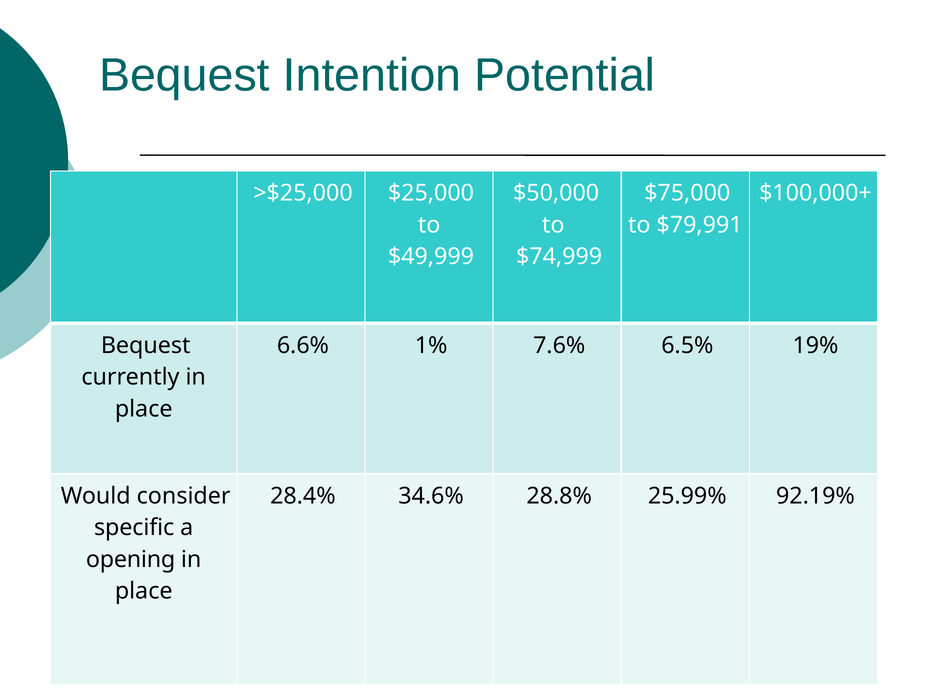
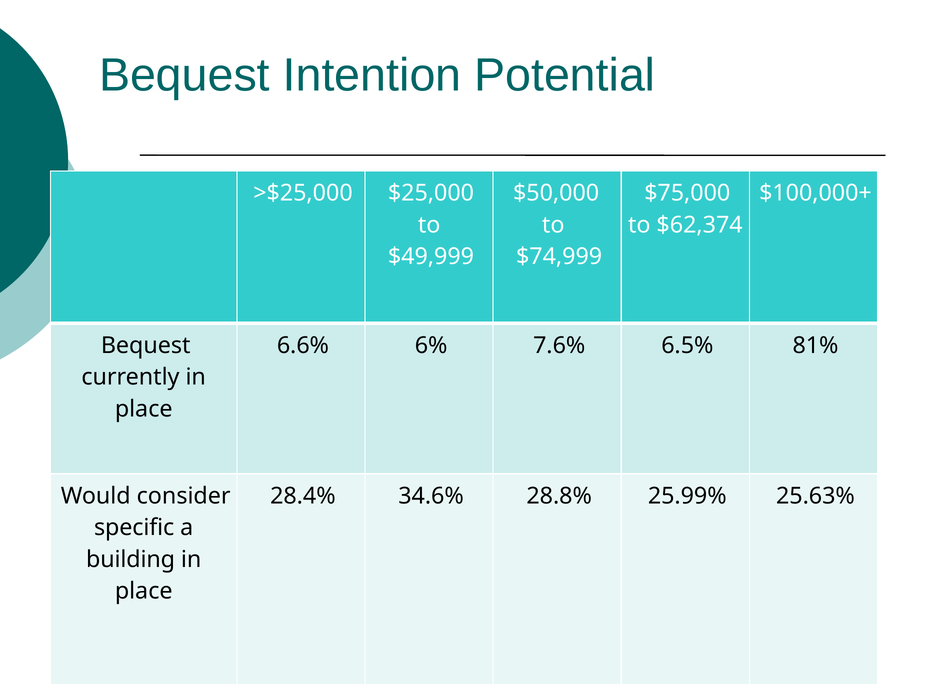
$79,991: $79,991 -> $62,374 (700, 225)
1%: 1% -> 6% (431, 345)
19%: 19% -> 81% (815, 345)
92.19%: 92.19% -> 25.63% (815, 496)
opening: opening -> building (131, 559)
